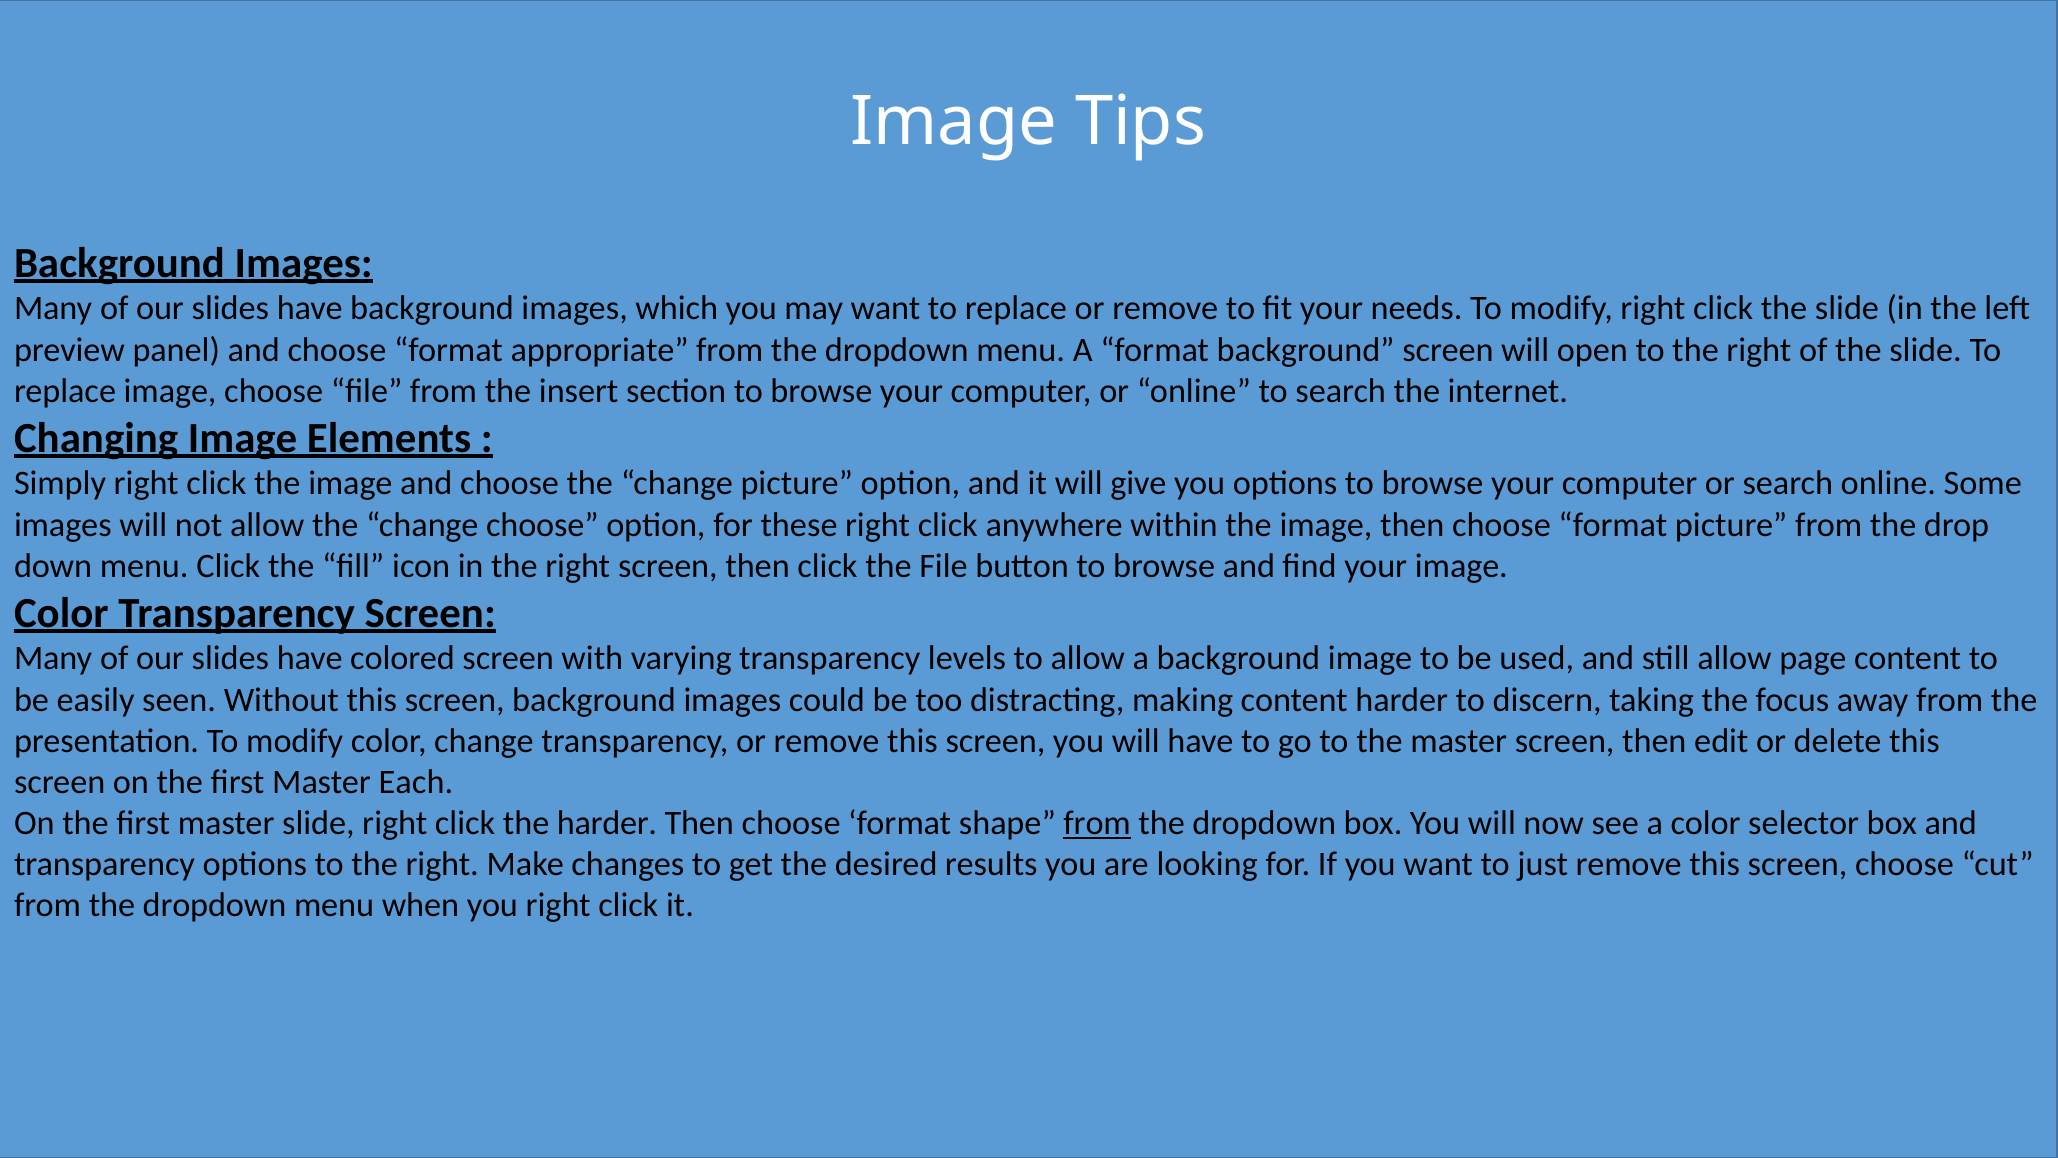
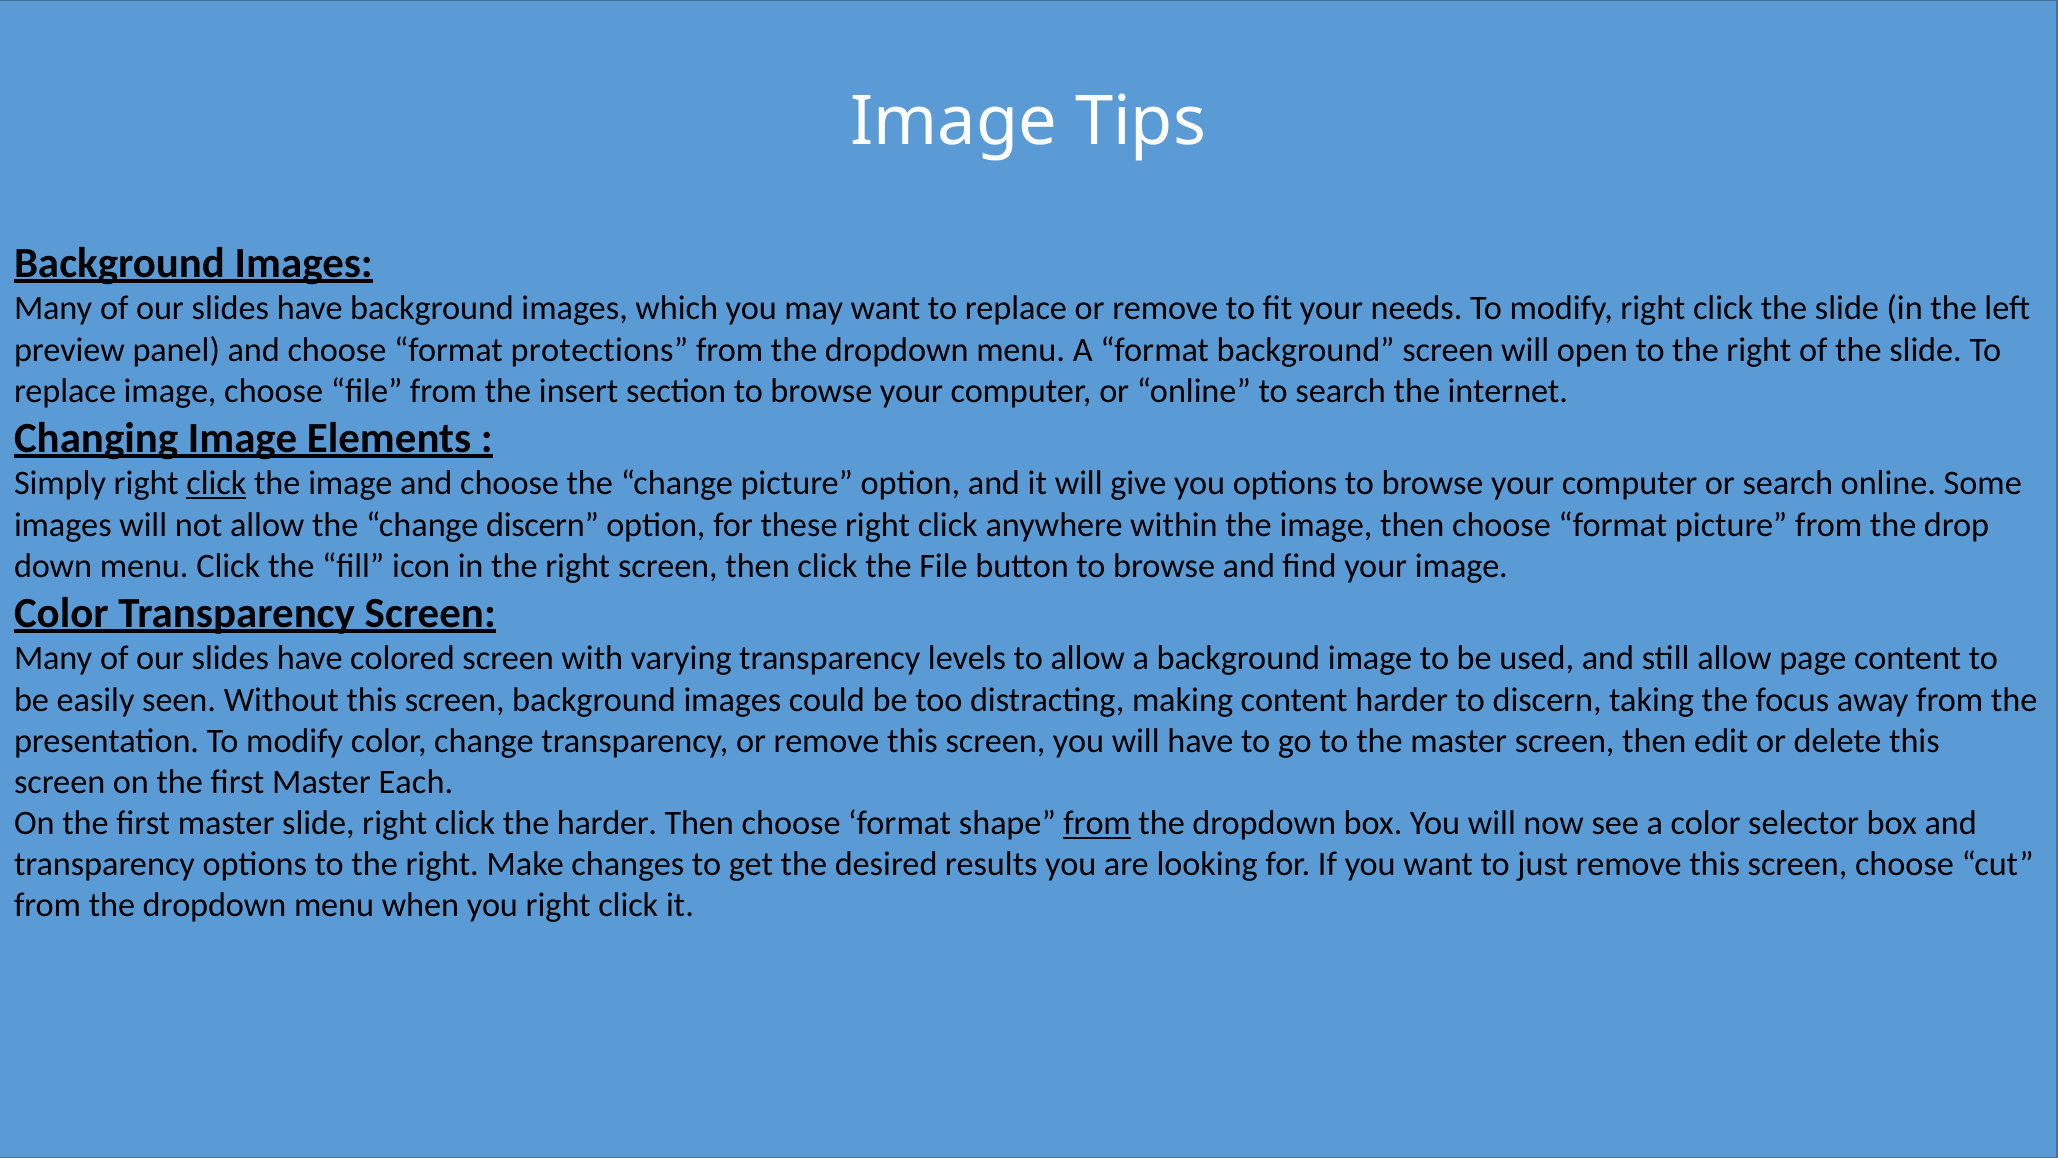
appropriate: appropriate -> protections (599, 350)
click underline: none -> present (216, 483)
change choose: choose -> discern (542, 525)
